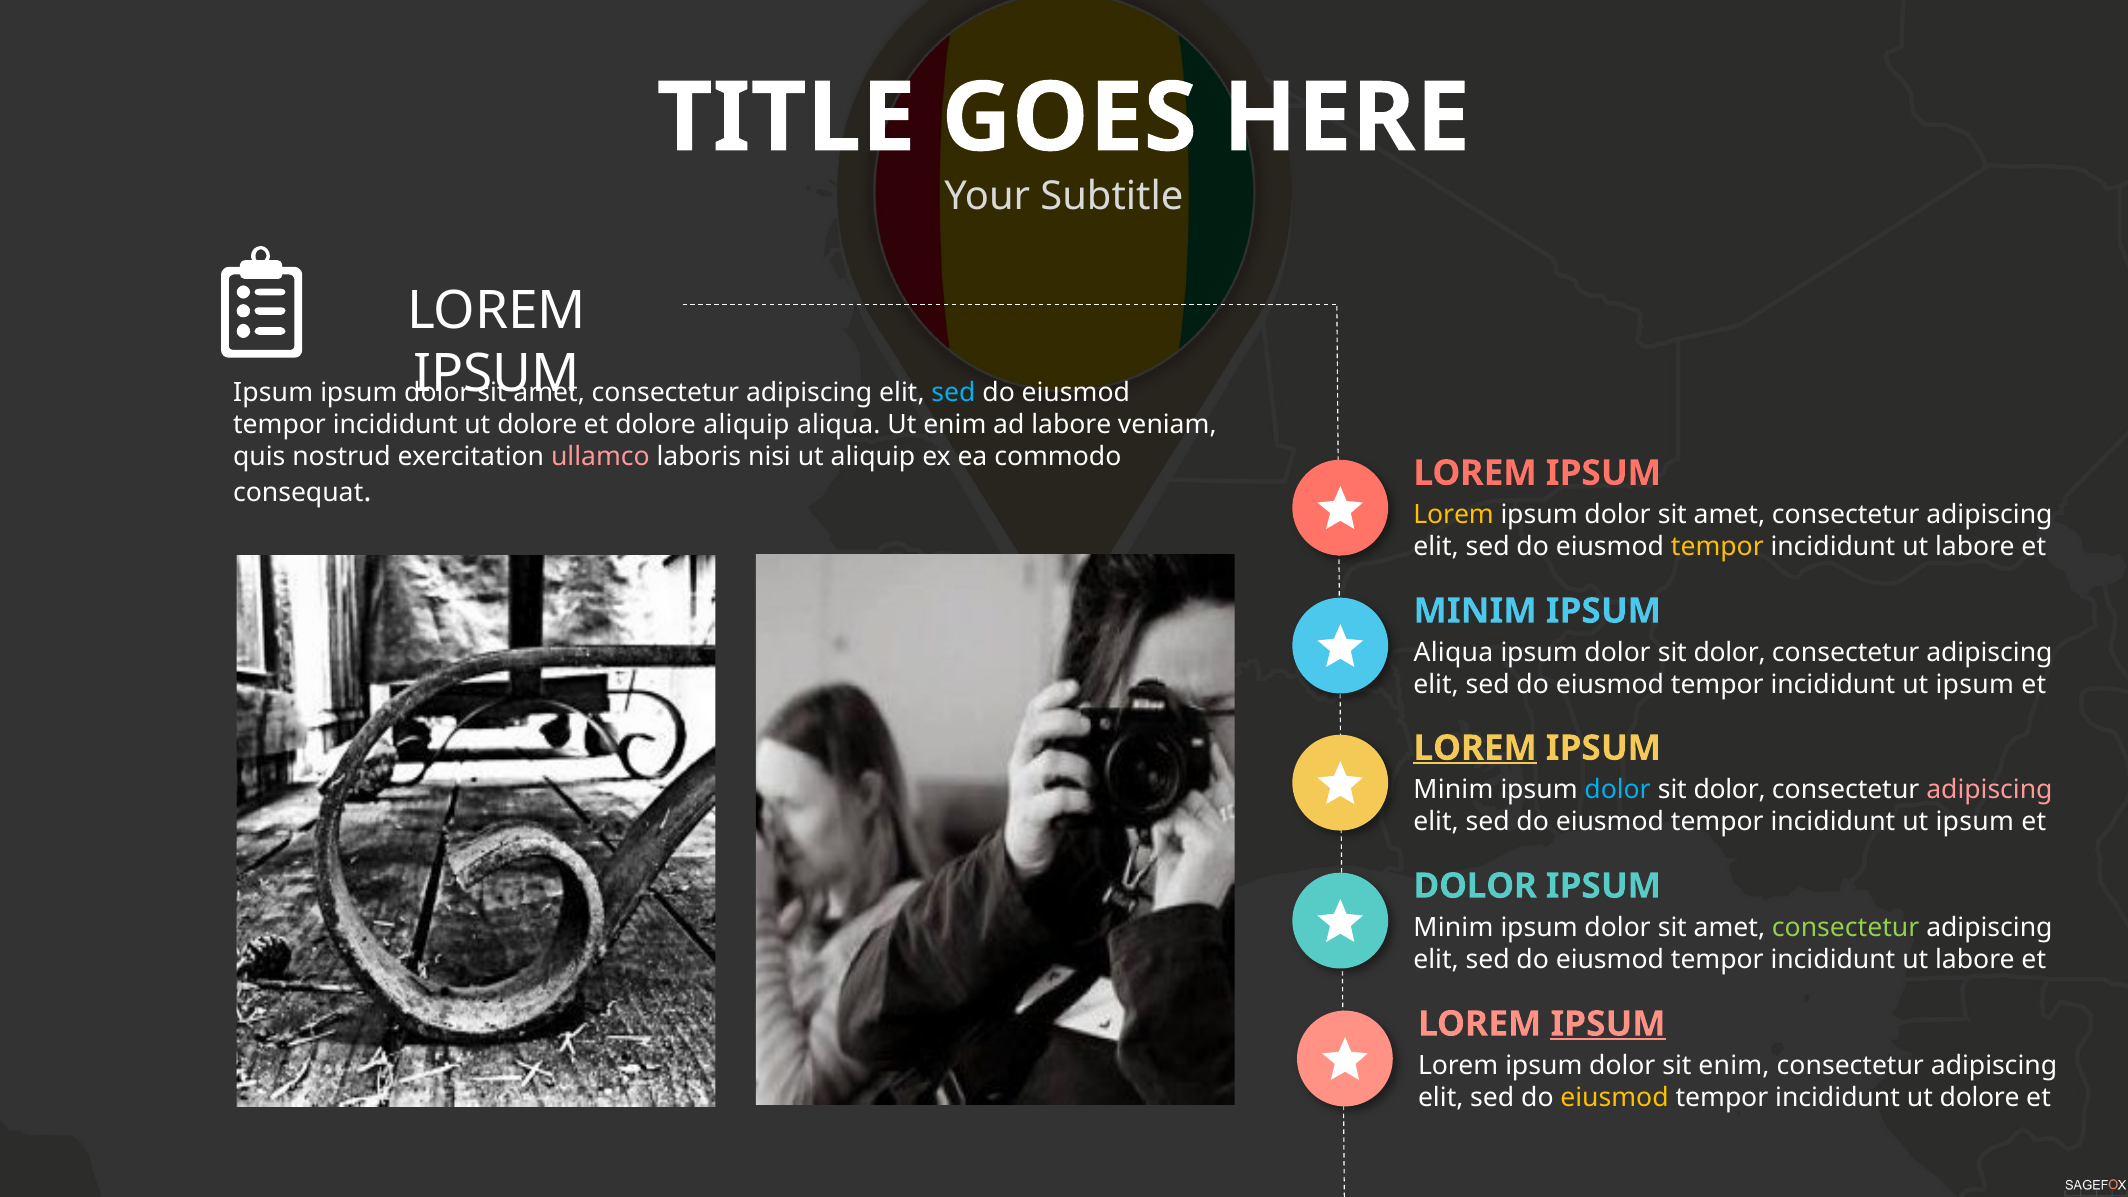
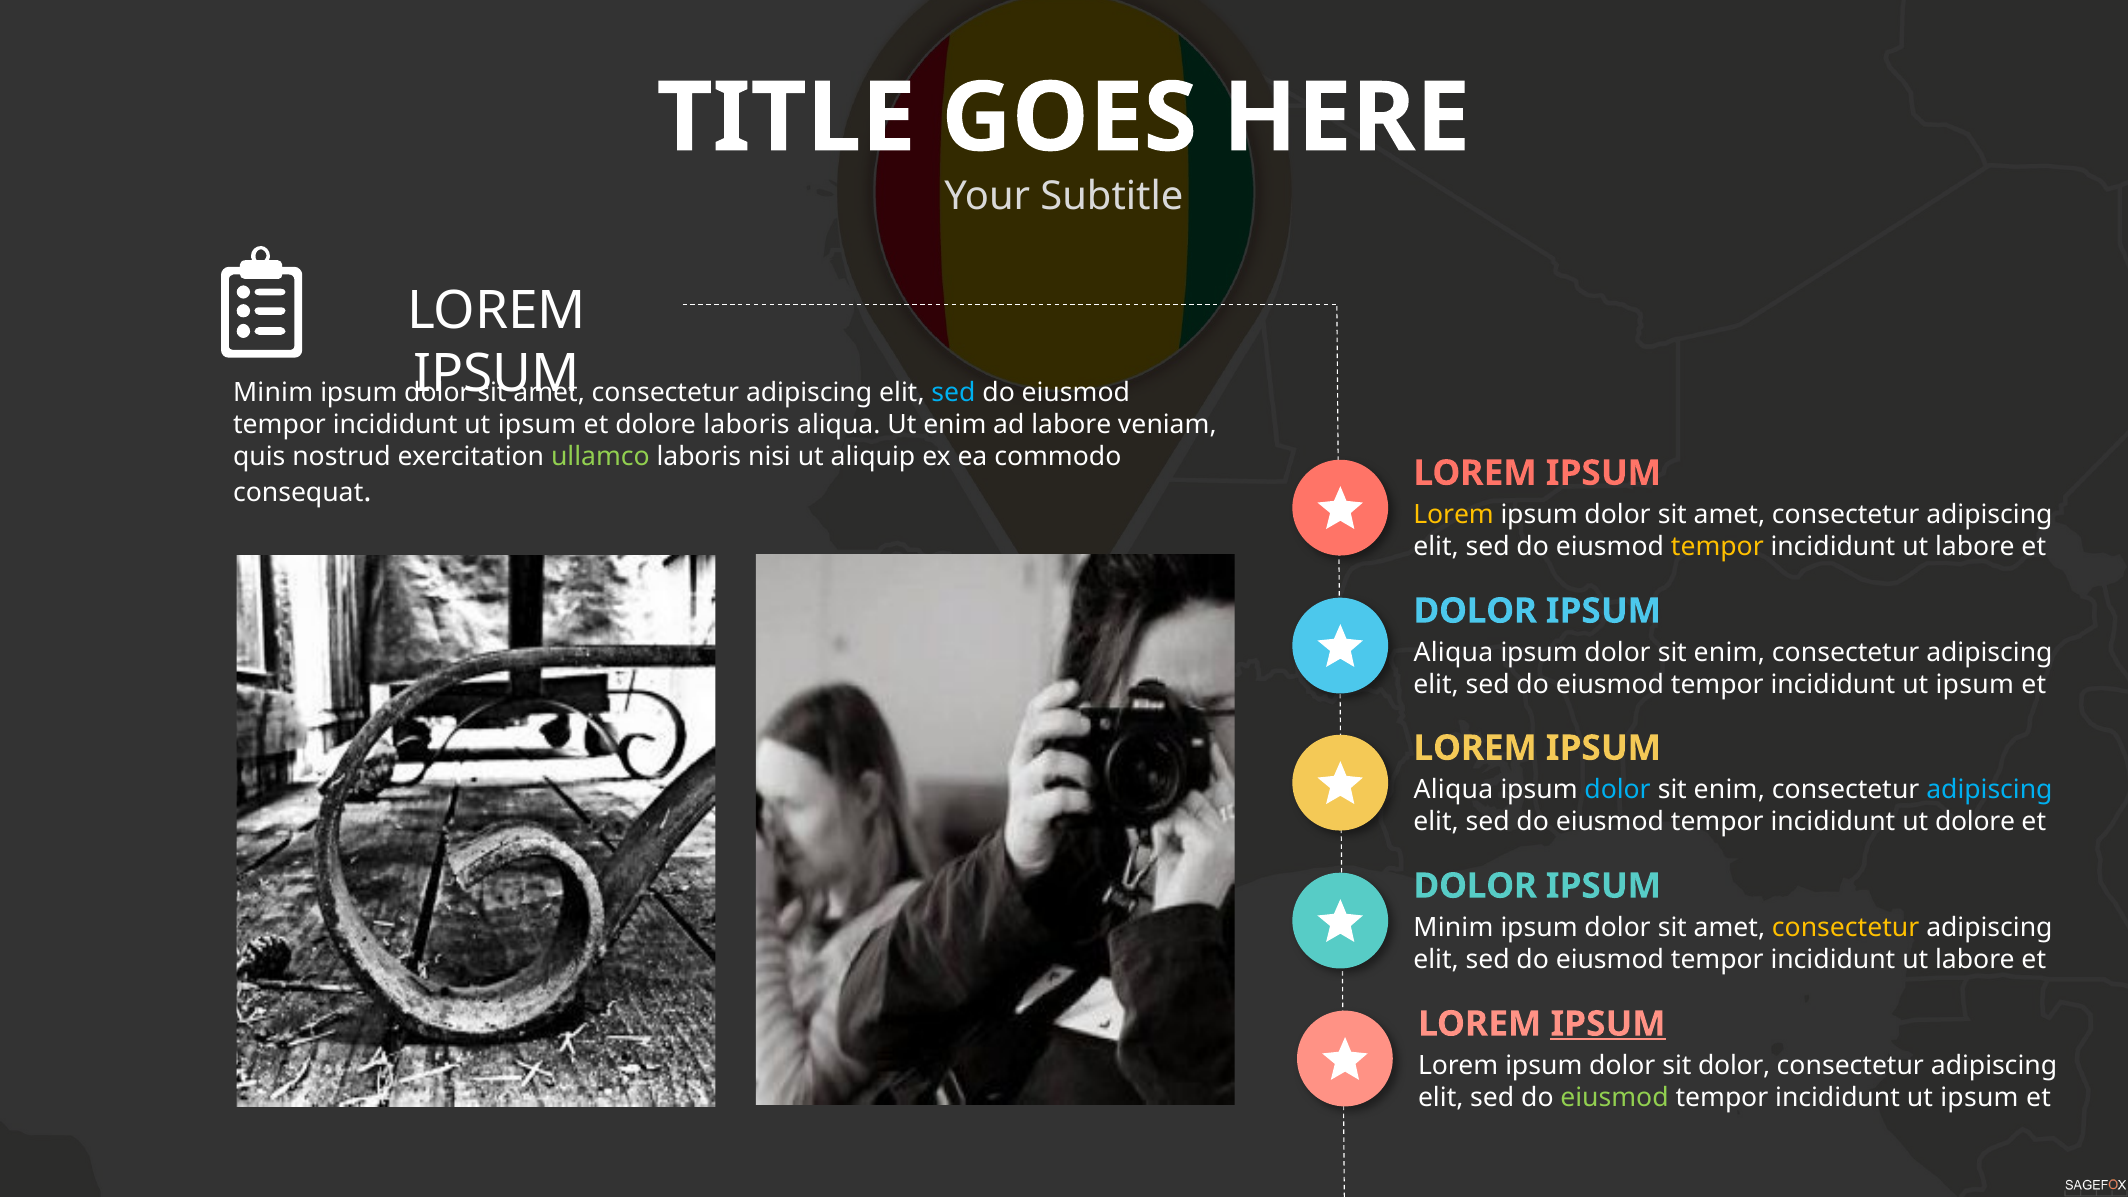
Ipsum: Ipsum -> Minim (273, 393)
dolore: dolore -> ipsum (537, 425)
dolore aliquip: aliquip -> laboris (746, 425)
ullamco colour: pink -> light green (600, 457)
MINIM: MINIM -> DOLOR (1475, 611)
dolor: dolor -> enim (1729, 653)
LOREM underline: present -> none (1475, 748)
Minim: Minim -> Aliqua (1453, 790)
dolor: dolor -> enim (1729, 790)
adipiscing colour: pink -> light blue (1989, 790)
ipsum: ipsum -> dolore (1975, 822)
consectetur colour: light green -> yellow (1846, 928)
sit enim: enim -> dolor (1734, 1066)
eiusmod colour: yellow -> light green (1615, 1098)
dolore: dolore -> ipsum (1979, 1098)
